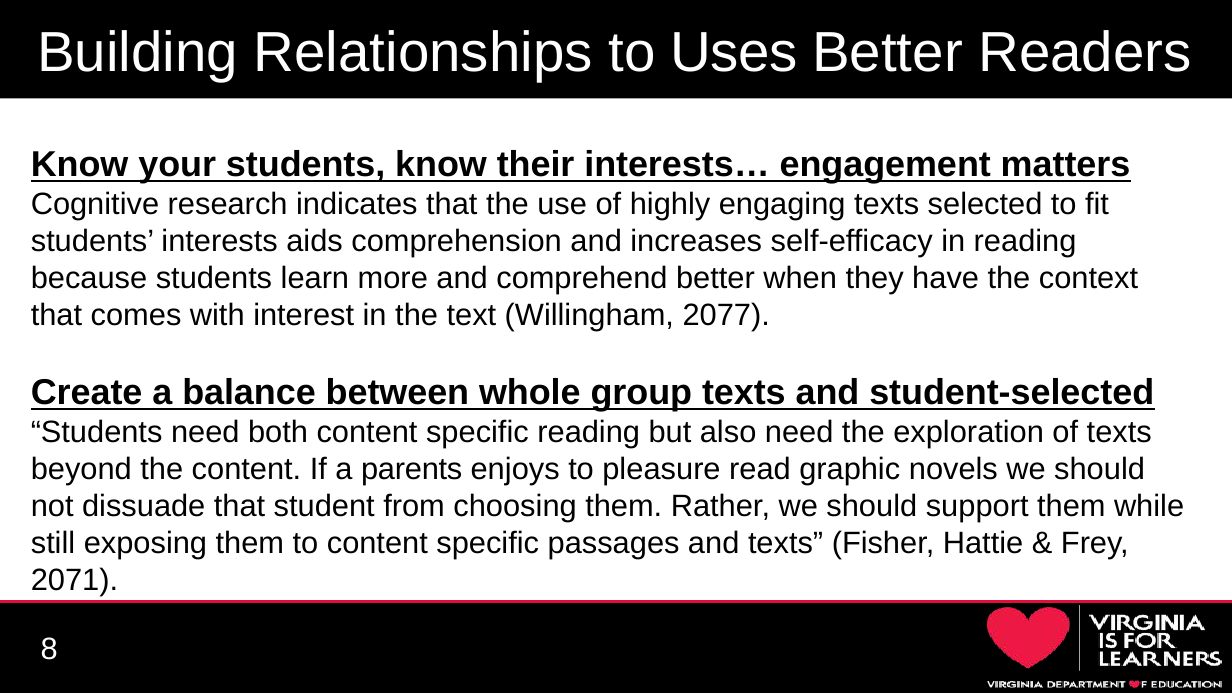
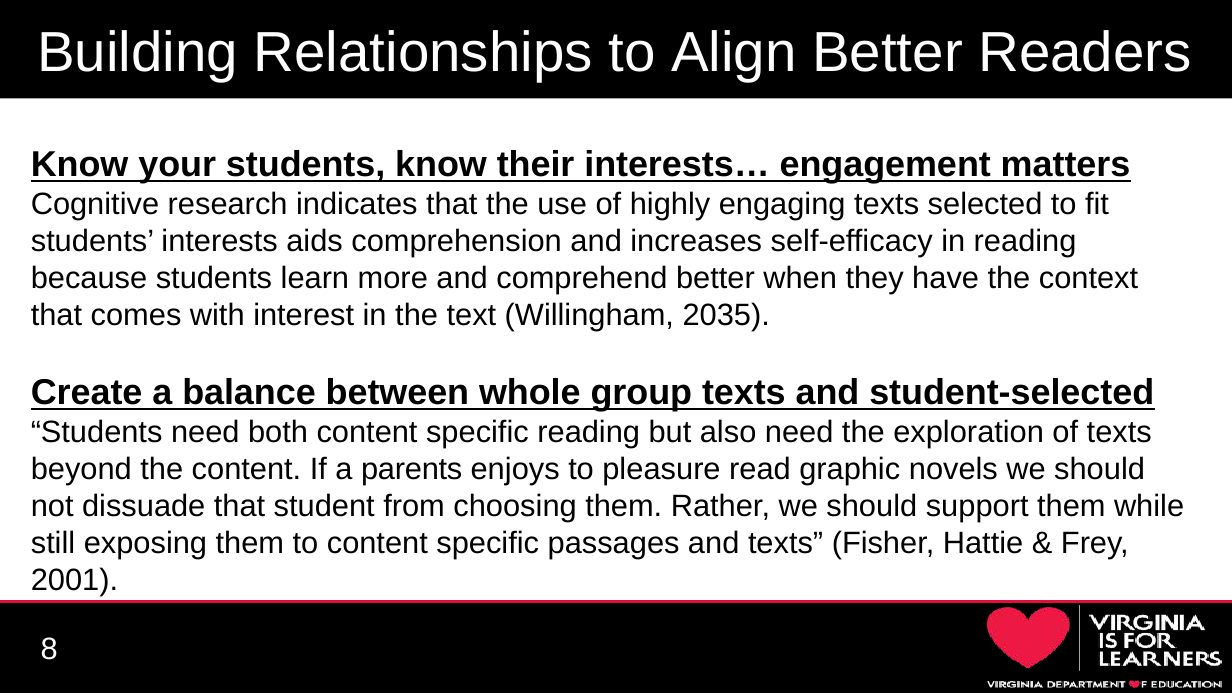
Uses: Uses -> Align (734, 53)
2077: 2077 -> 2035 (726, 315)
2071: 2071 -> 2001 (74, 580)
